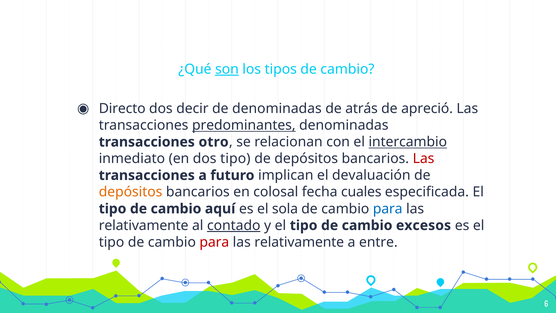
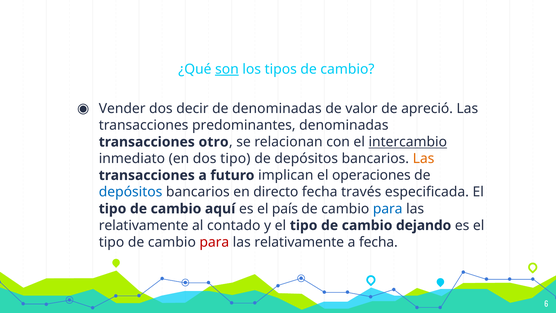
Directo: Directo -> Vender (122, 109)
atrás: atrás -> valor (362, 109)
predominantes underline: present -> none (244, 125)
Las colour: red -> orange (424, 159)
devaluación: devaluación -> operaciones (371, 175)
depósitos colour: orange -> blue (131, 192)
colosal: colosal -> directo (276, 192)
cuales: cuales -> través (361, 192)
sola: sola -> país (285, 209)
contado underline: present -> none (234, 225)
excesos: excesos -> dejando (424, 225)
a entre: entre -> fecha (378, 242)
